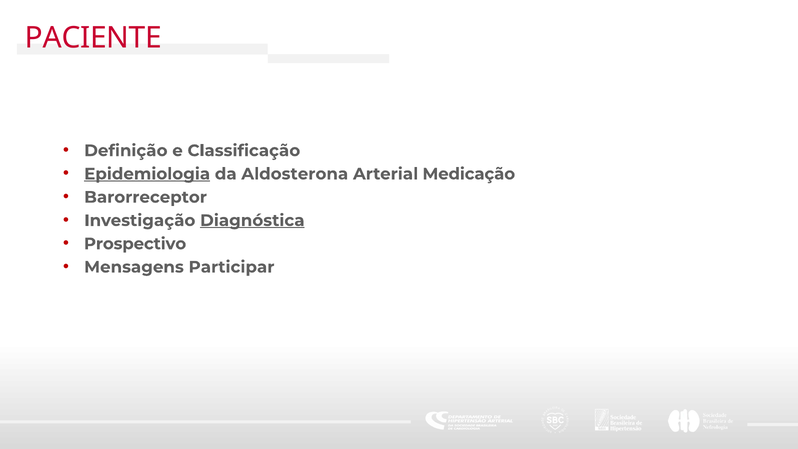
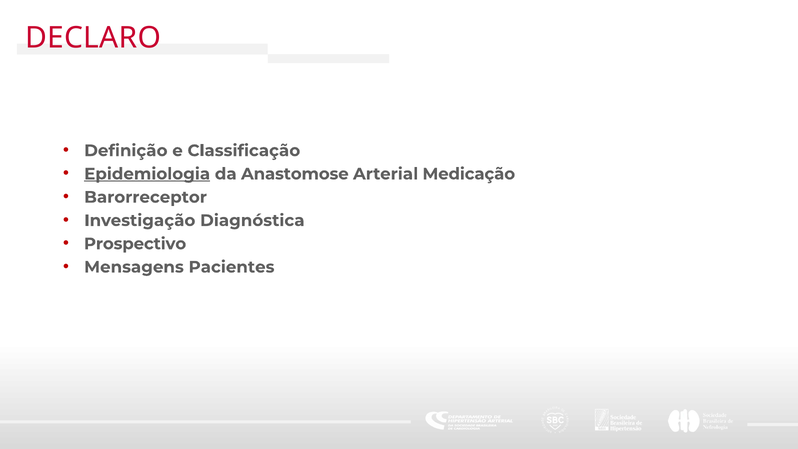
PACIENTE: PACIENTE -> DECLARO (93, 38)
Aldosterona: Aldosterona -> Anastomose (295, 174)
Diagnóstica underline: present -> none (252, 220)
Participar: Participar -> Pacientes (232, 267)
